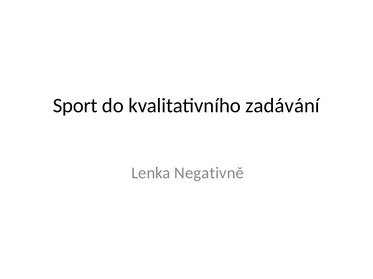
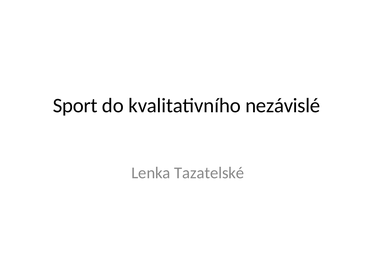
zadávání: zadávání -> nezávislé (283, 106)
Negativně: Negativně -> Tazatelské (209, 173)
